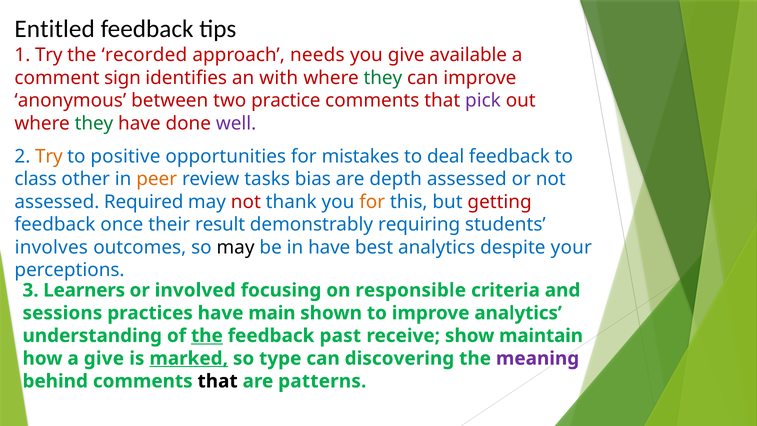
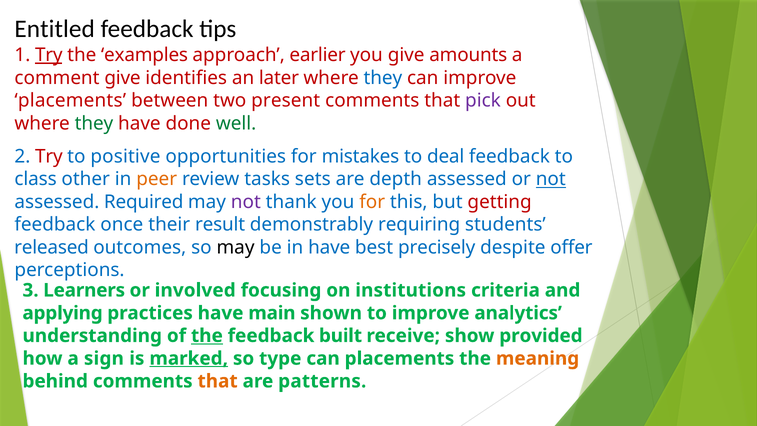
Try underline: none -> present (49, 55)
recorded: recorded -> examples (145, 55)
needs: needs -> earlier (318, 55)
available: available -> amounts (468, 55)
comment sign: sign -> give (123, 78)
with: with -> later (279, 78)
they colour: green -> blue (383, 78)
anonymous: anonymous -> placements (70, 101)
practice: practice -> present (286, 101)
well colour: purple -> green (236, 123)
Try colour: orange -> red (49, 156)
bias: bias -> sets (313, 179)
not underline: none -> present (551, 179)
not colour: red -> purple (246, 202)
involves: involves -> released (52, 247)
best analytics: analytics -> precisely (437, 247)
your: your -> offer (571, 247)
responsible: responsible -> institutions (411, 290)
sessions: sessions -> applying (63, 313)
past: past -> built (340, 336)
maintain: maintain -> provided (541, 336)
a give: give -> sign (104, 358)
can discovering: discovering -> placements (399, 358)
meaning colour: purple -> orange (538, 358)
that colour: black -> orange (218, 381)
